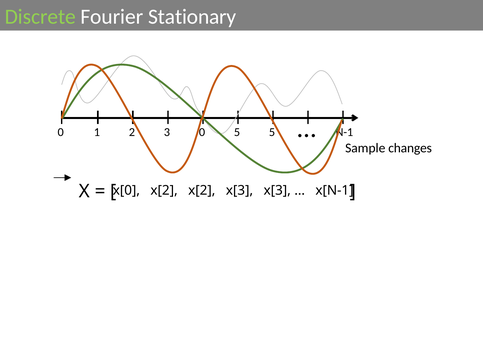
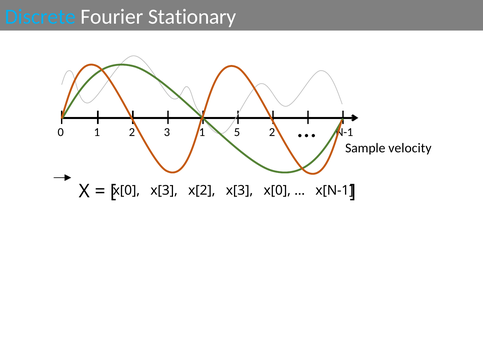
Discrete colour: light green -> light blue (40, 17)
3 0: 0 -> 1 (202, 132)
1 5: 5 -> 2 (272, 132)
changes: changes -> velocity (410, 148)
x[2: x[2 -> x[3 (164, 190)
x[3 x[3: x[3 -> x[0 (277, 190)
